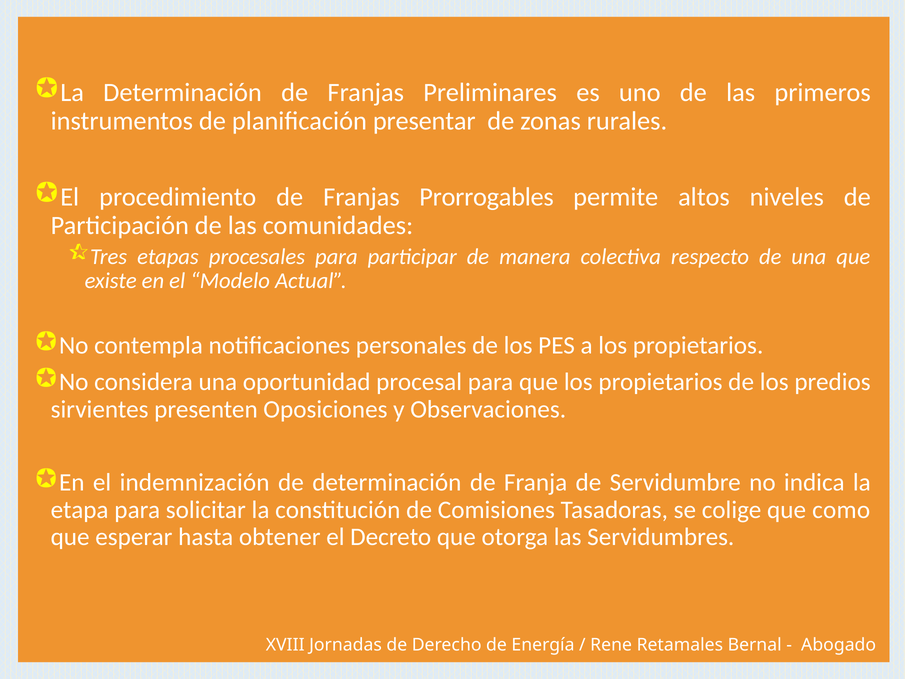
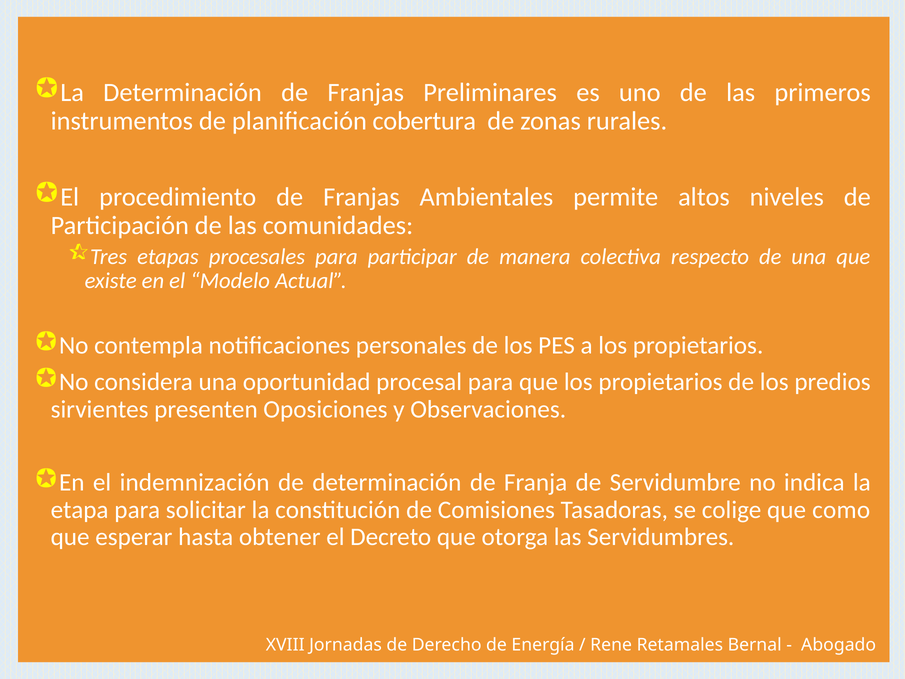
presentar: presentar -> cobertura (424, 121)
Prorrogables: Prorrogables -> Ambientales (486, 197)
